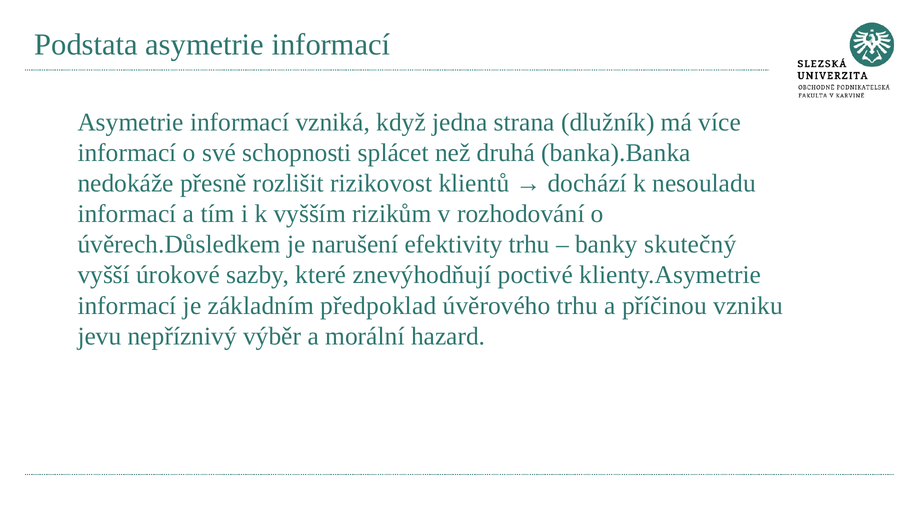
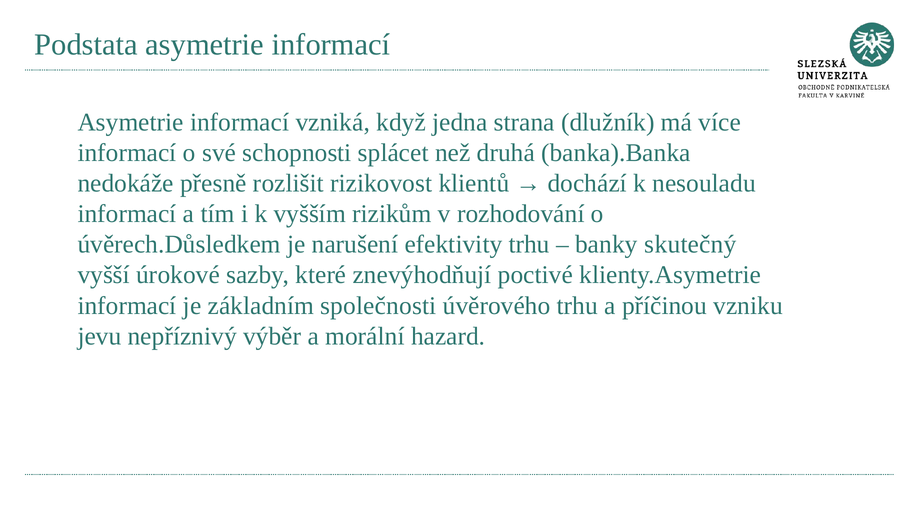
předpoklad: předpoklad -> společnosti (378, 306)
